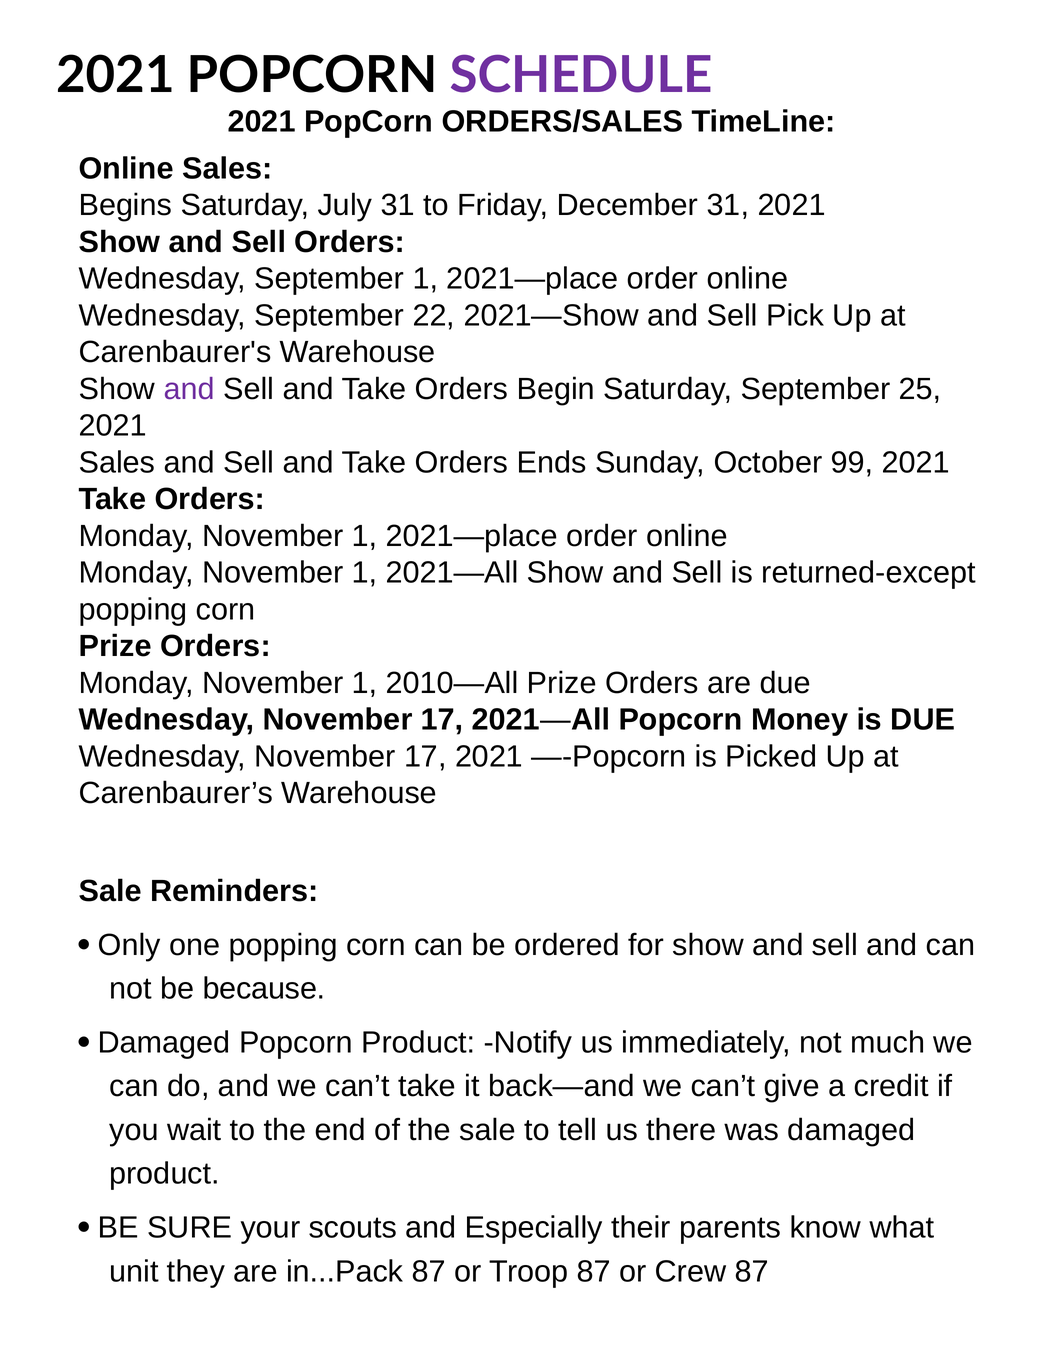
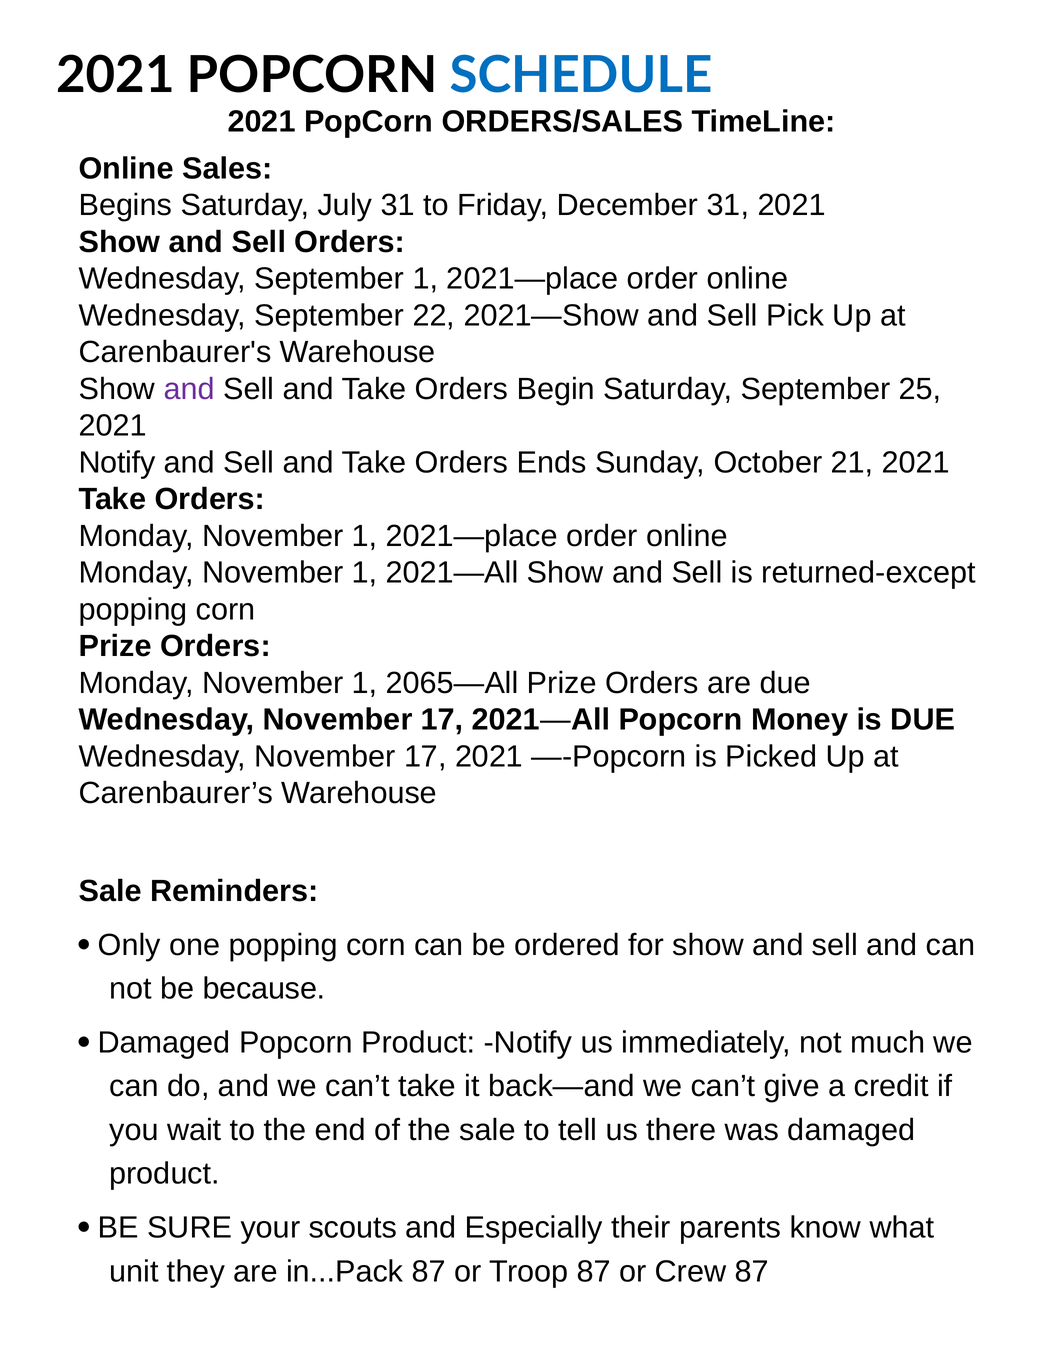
SCHEDULE colour: purple -> blue (581, 75)
Sales: Sales -> Notify (117, 462)
99: 99 -> 21 (852, 462)
2010—All: 2010—All -> 2065—All (452, 683)
